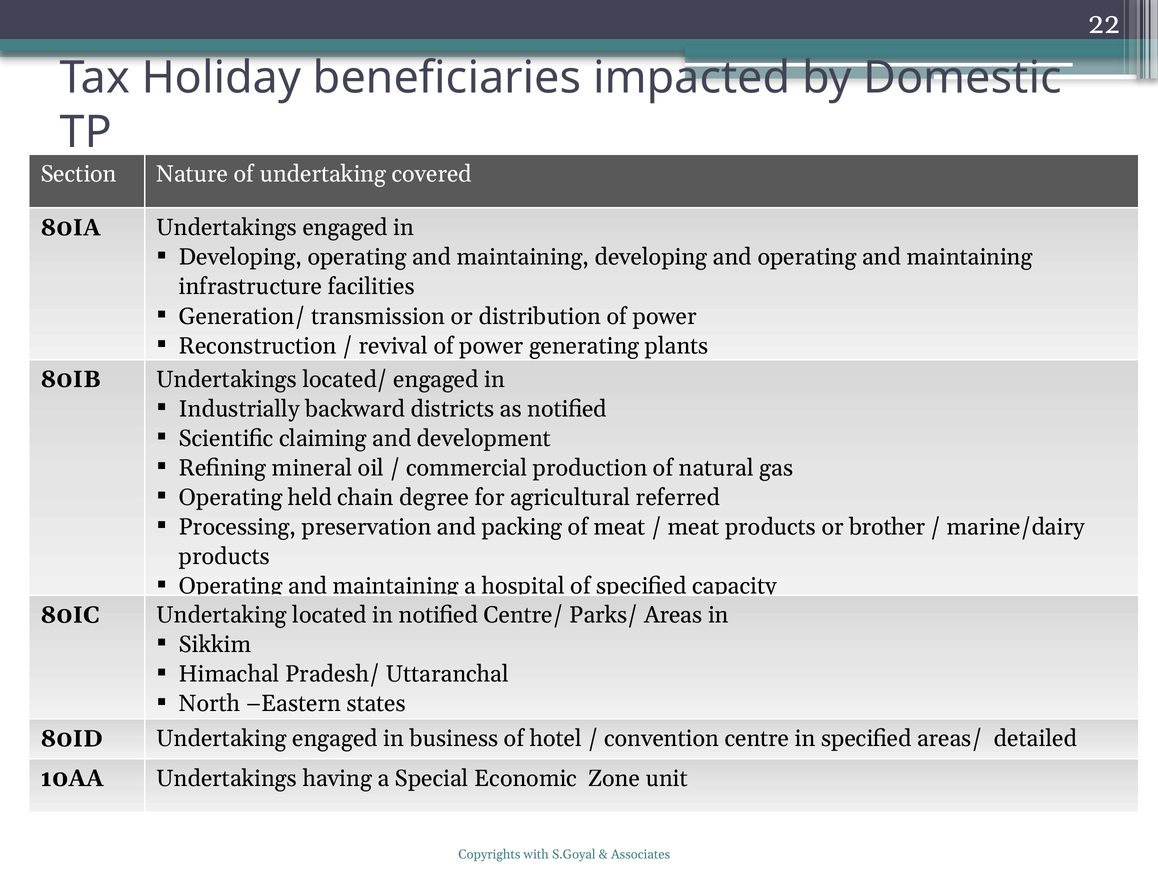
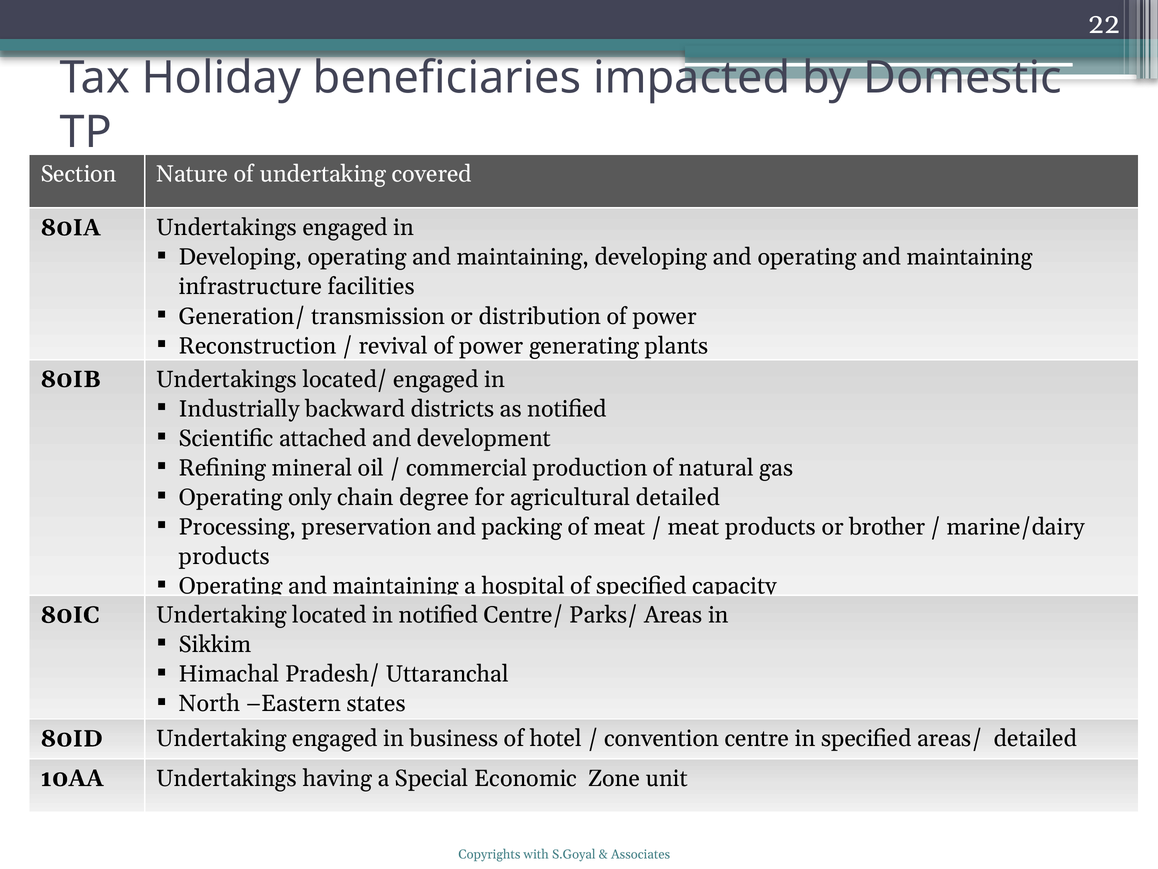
claiming: claiming -> attached (323, 438)
held: held -> only (310, 497)
agricultural referred: referred -> detailed (678, 497)
